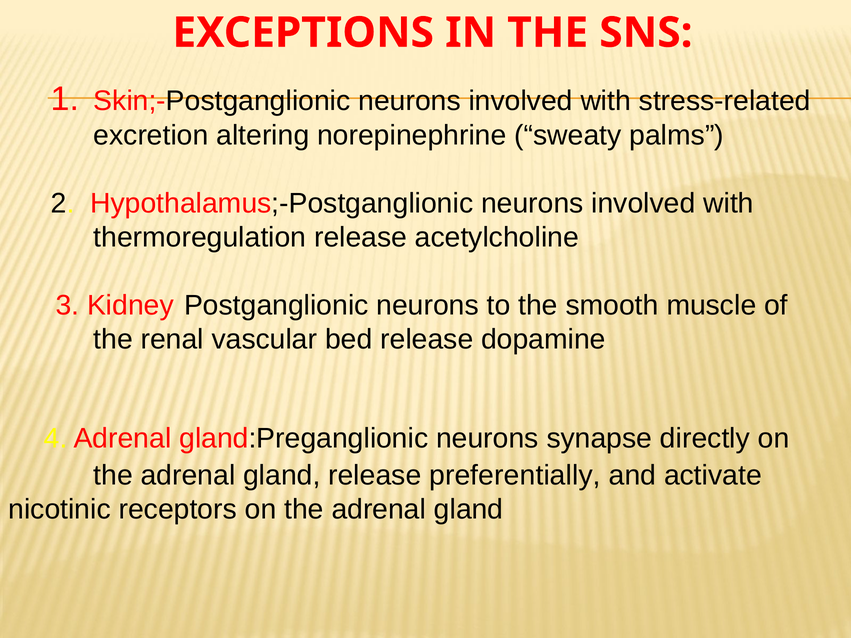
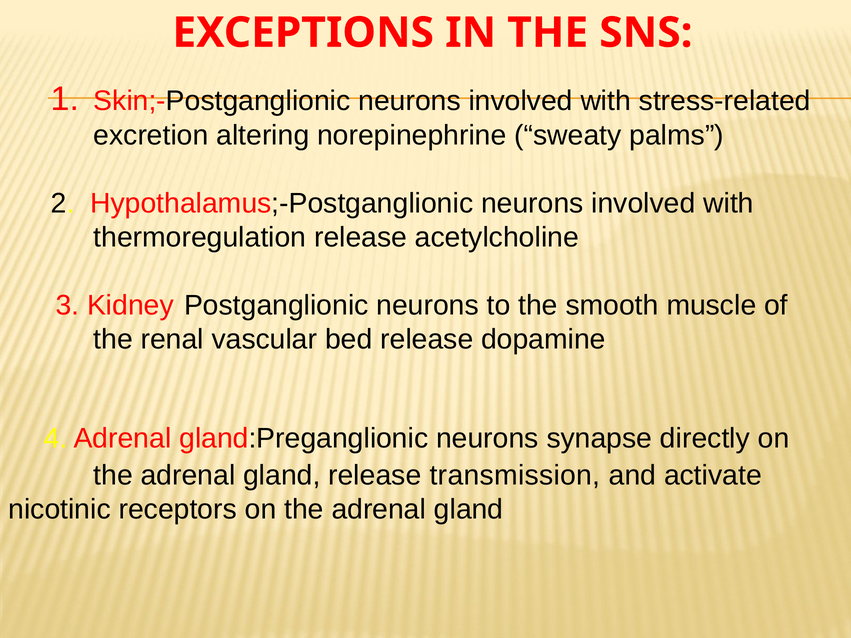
preferentially: preferentially -> transmission (515, 476)
